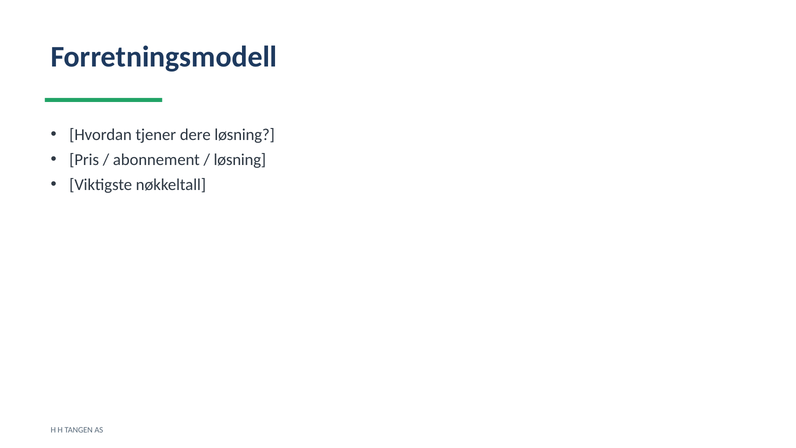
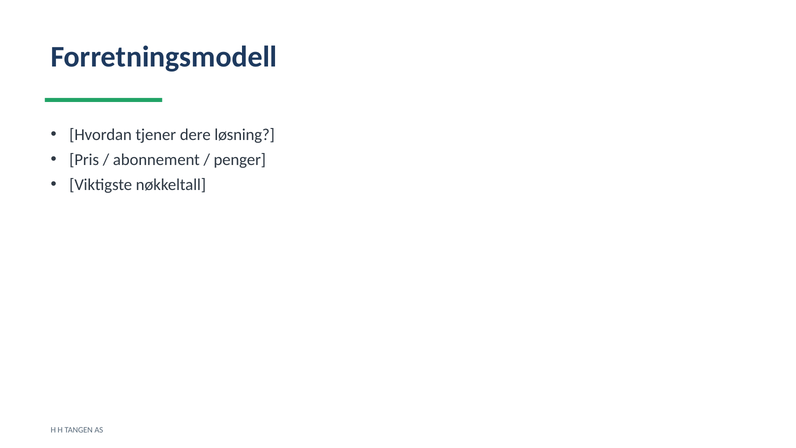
løsning: løsning -> penger (240, 160)
